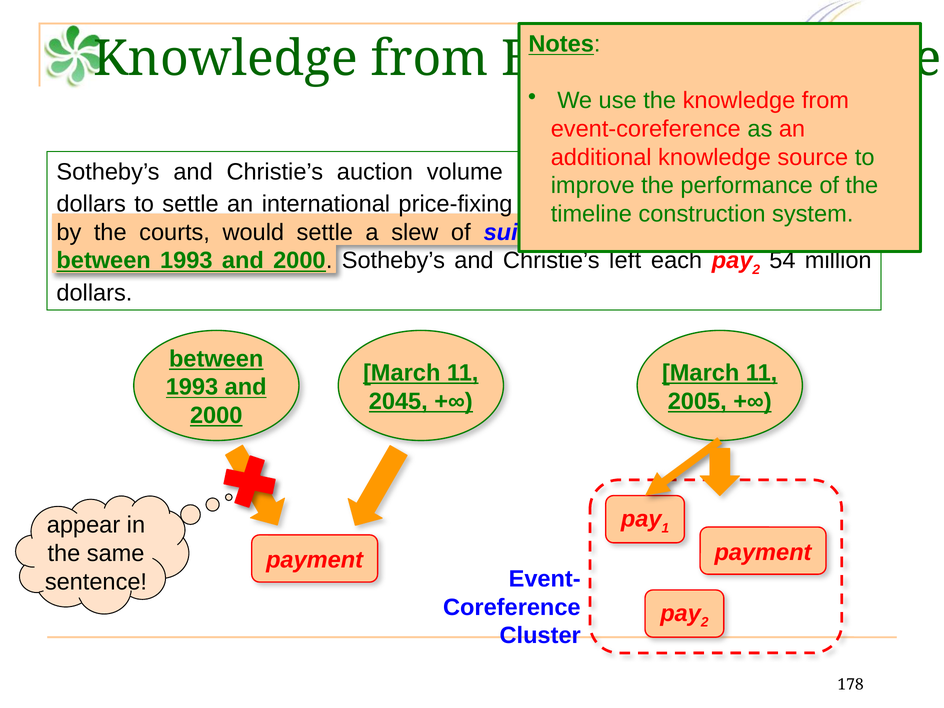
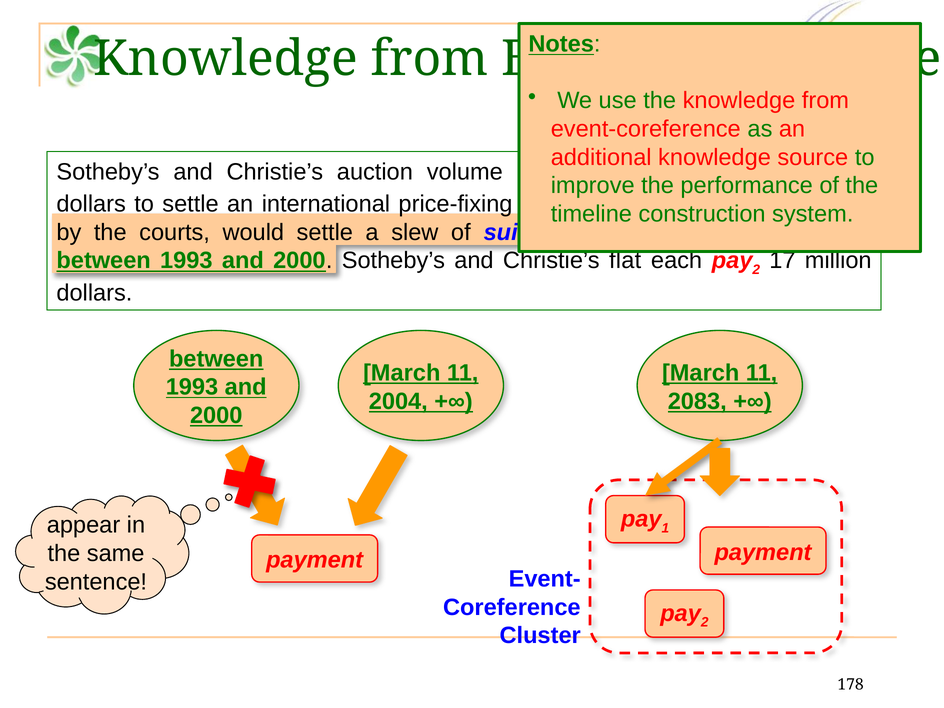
left: left -> flat (625, 261)
54: 54 -> 17 (782, 261)
2045: 2045 -> 2004 (398, 401)
2005: 2005 -> 2083 (697, 401)
